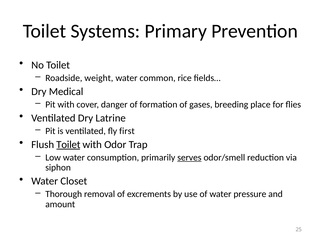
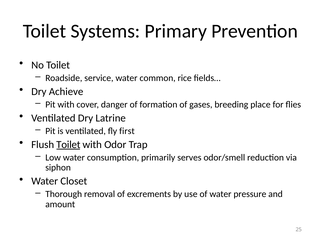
weight: weight -> service (99, 78)
Medical: Medical -> Achieve (66, 91)
serves underline: present -> none (189, 157)
